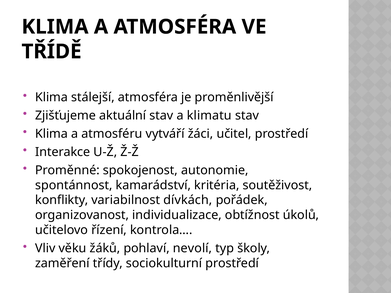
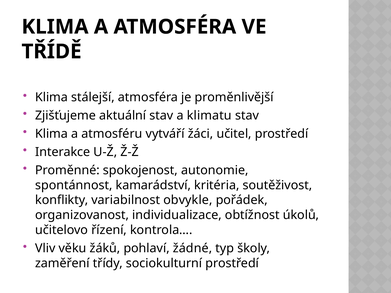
dívkách: dívkách -> obvykle (188, 200)
nevolí: nevolí -> žádné (192, 248)
